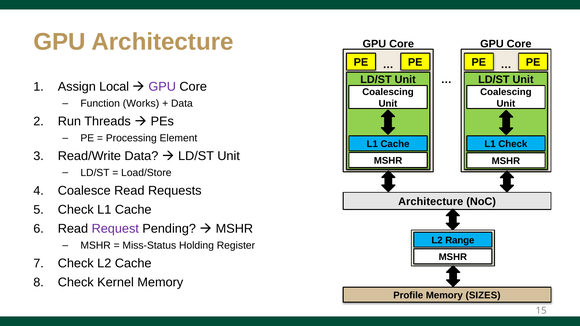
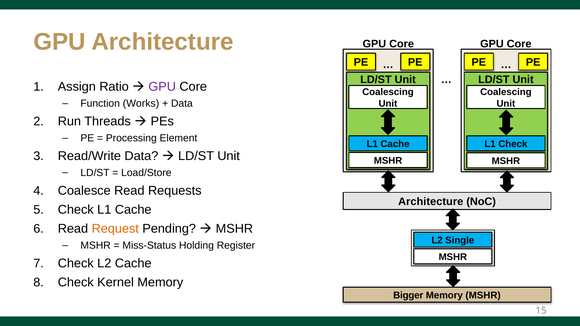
Local: Local -> Ratio (114, 87)
Request colour: purple -> orange (115, 229)
Range: Range -> Single (460, 240)
Profile: Profile -> Bigger (408, 296)
Memory SIZES: SIZES -> MSHR (483, 296)
